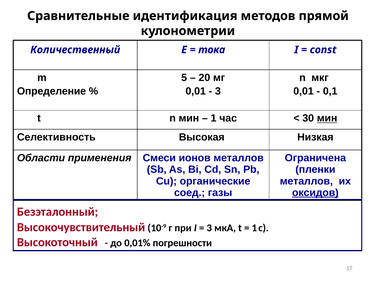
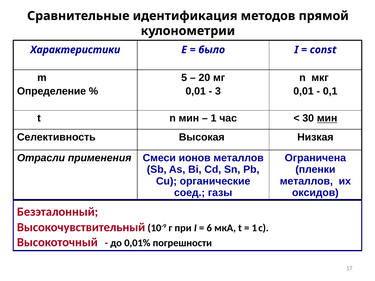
Количественный: Количественный -> Характеристики (75, 50)
тока: тока -> было (212, 50)
Области: Области -> Отрасли (41, 158)
оксидов underline: present -> none (315, 193)
3: 3 -> 6 (209, 228)
